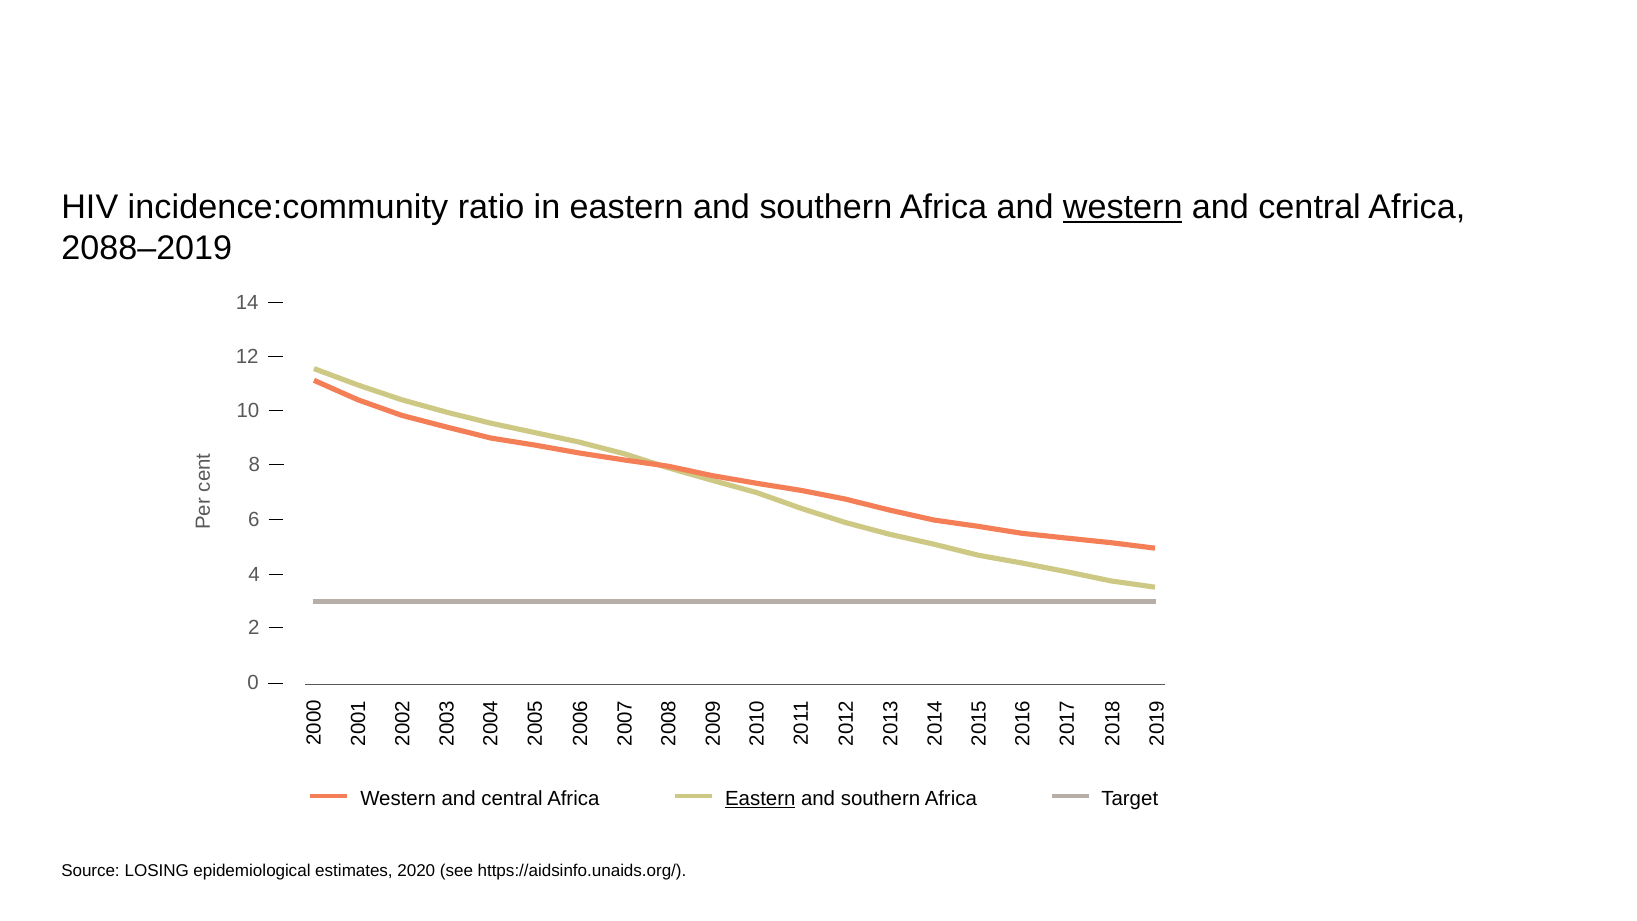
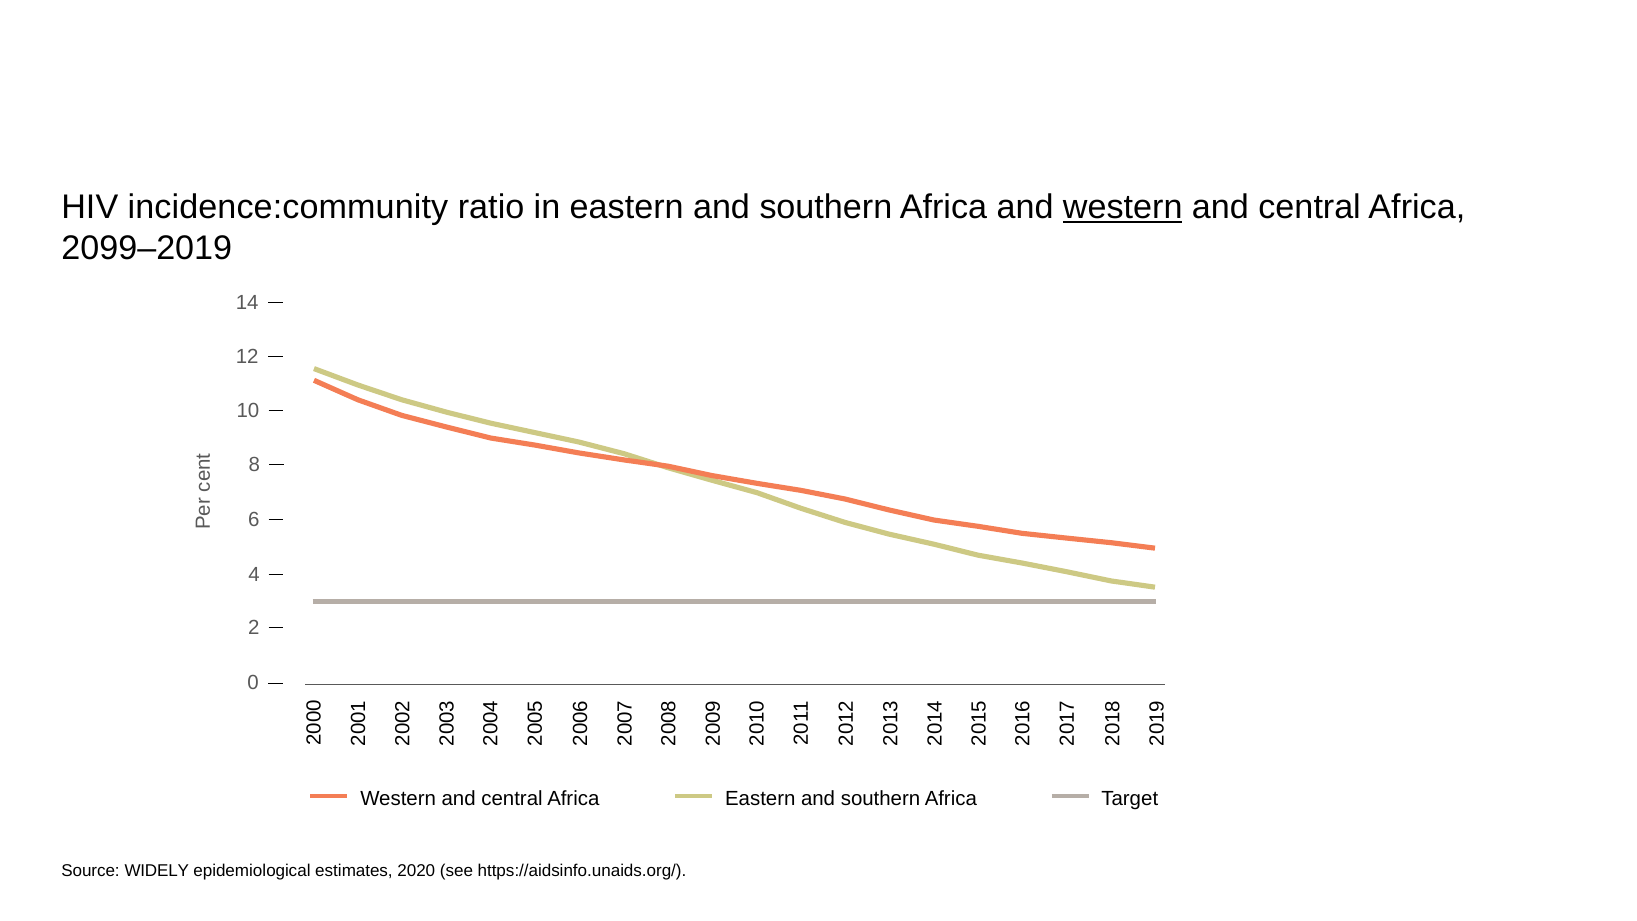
2088–2019: 2088–2019 -> 2099–2019 (147, 248)
Eastern underline: present -> none (760, 799)
LOSING: LOSING -> WIDELY (157, 871)
